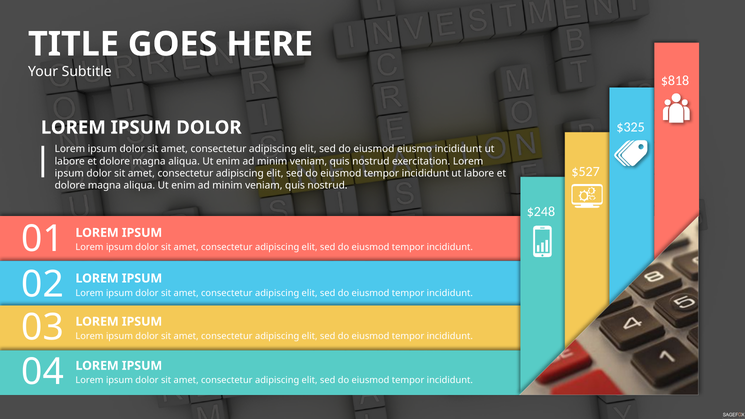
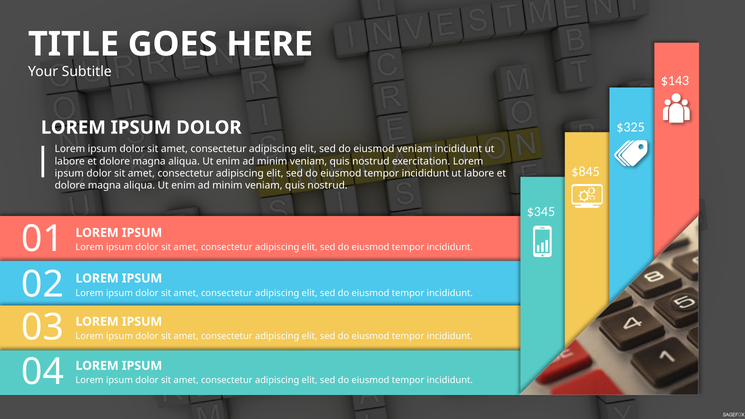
$818: $818 -> $143 (675, 81)
eiusmod eiusmo: eiusmo -> veniam (415, 149)
$527: $527 -> $845 (586, 171)
$248: $248 -> $345 (541, 211)
